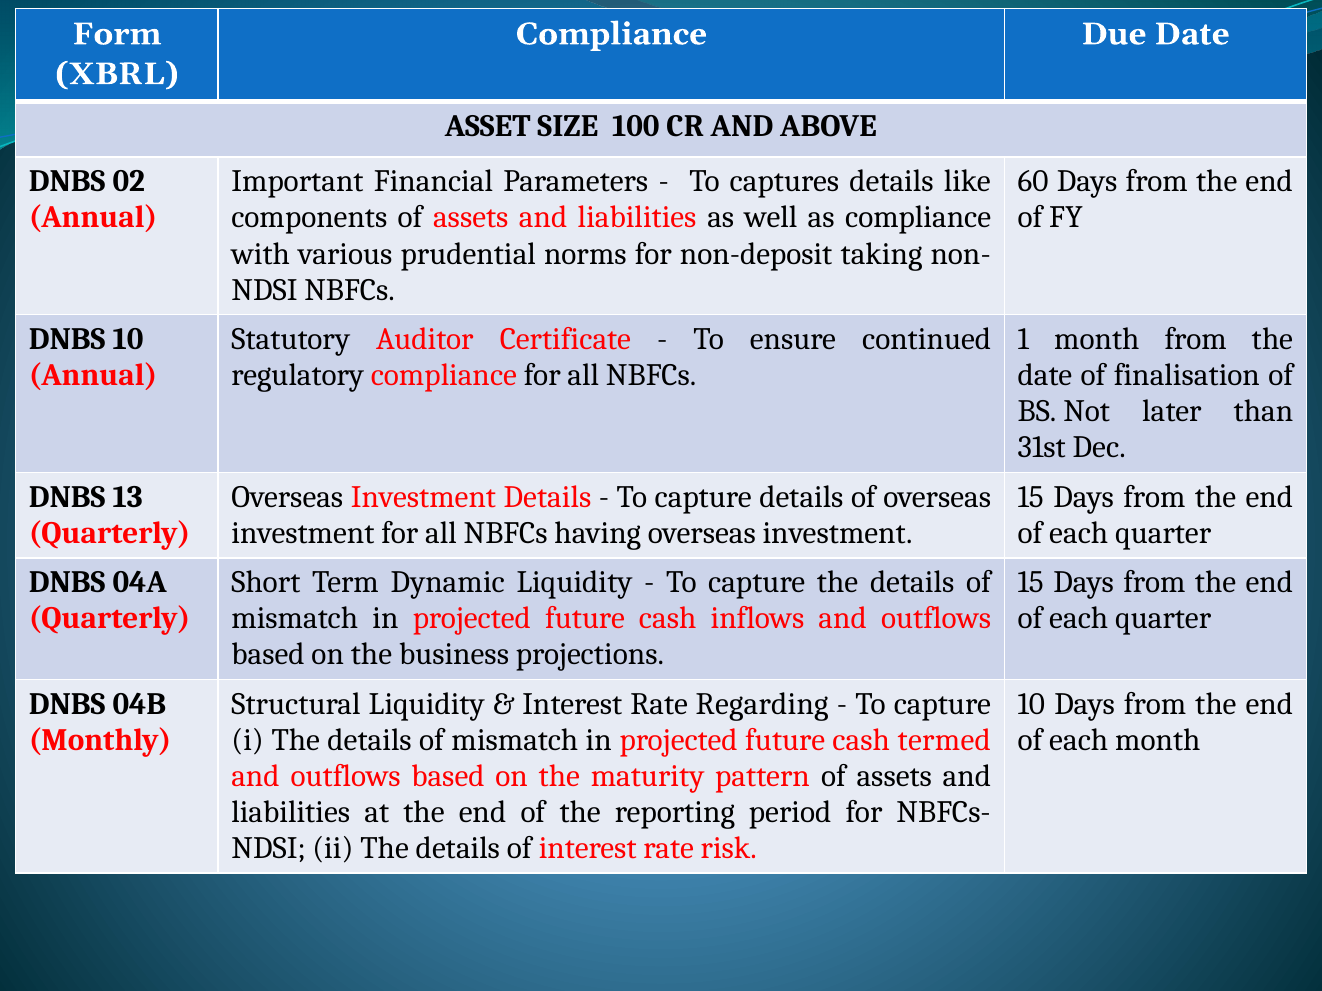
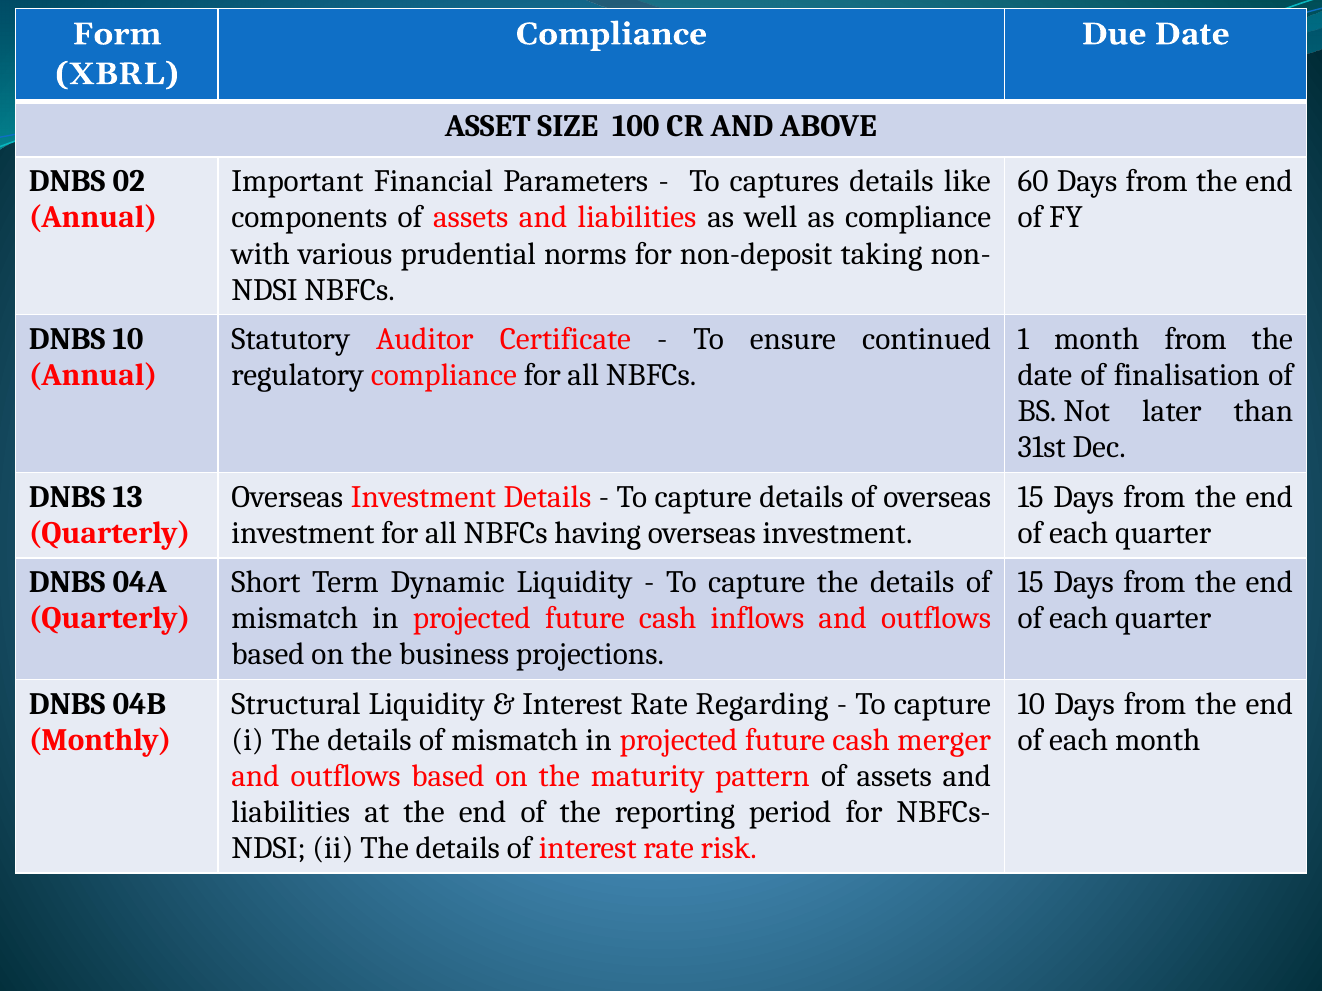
termed: termed -> merger (944, 740)
